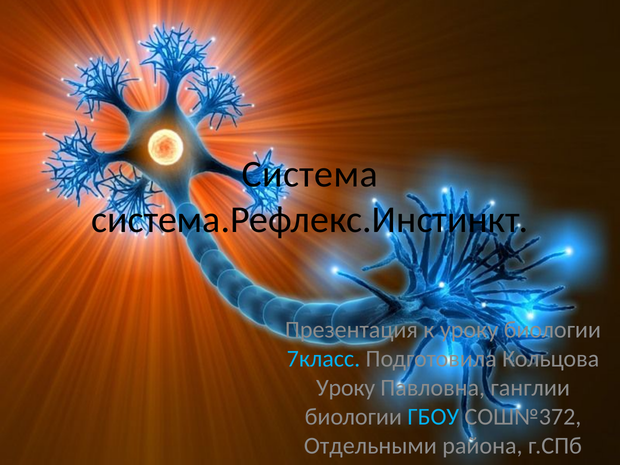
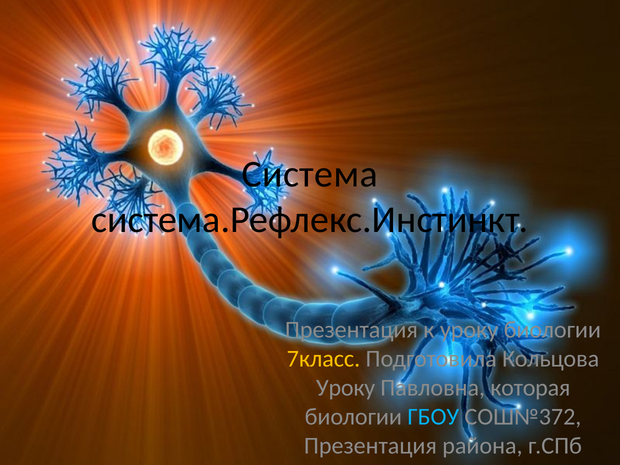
7класс colour: light blue -> yellow (323, 359)
ганглии: ганглии -> которая (530, 388)
Отдельными: Отдельными -> Презентация (370, 446)
